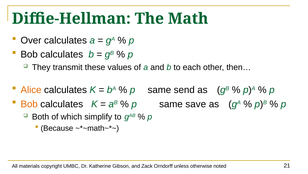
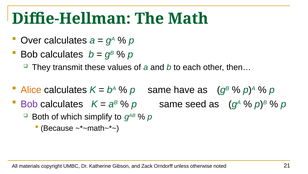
send: send -> have (184, 90)
Bob colour: orange -> purple (29, 104)
save: save -> seed (196, 104)
